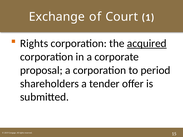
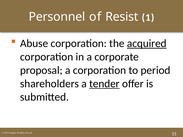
Exchange: Exchange -> Personnel (57, 17)
Court: Court -> Resist (122, 17)
Rights: Rights -> Abuse (34, 44)
tender underline: none -> present (104, 84)
